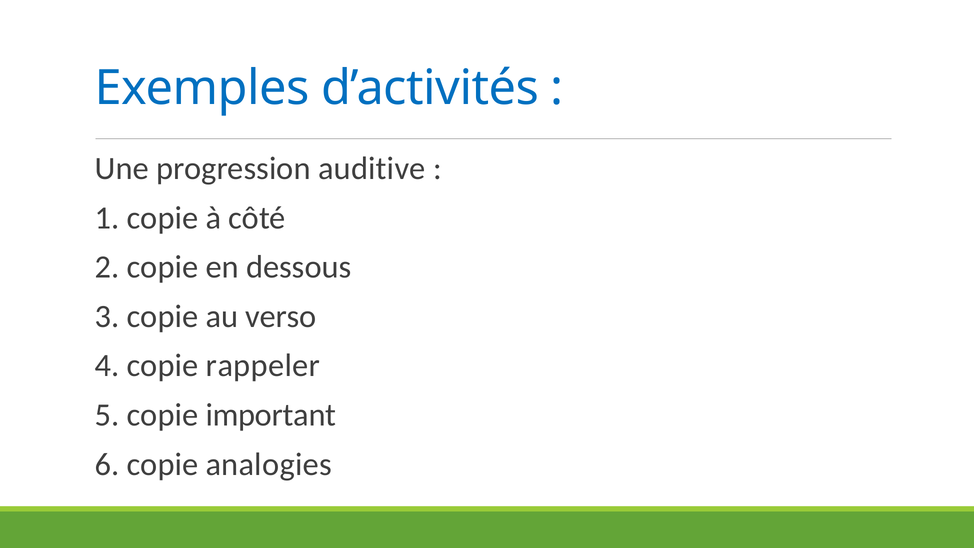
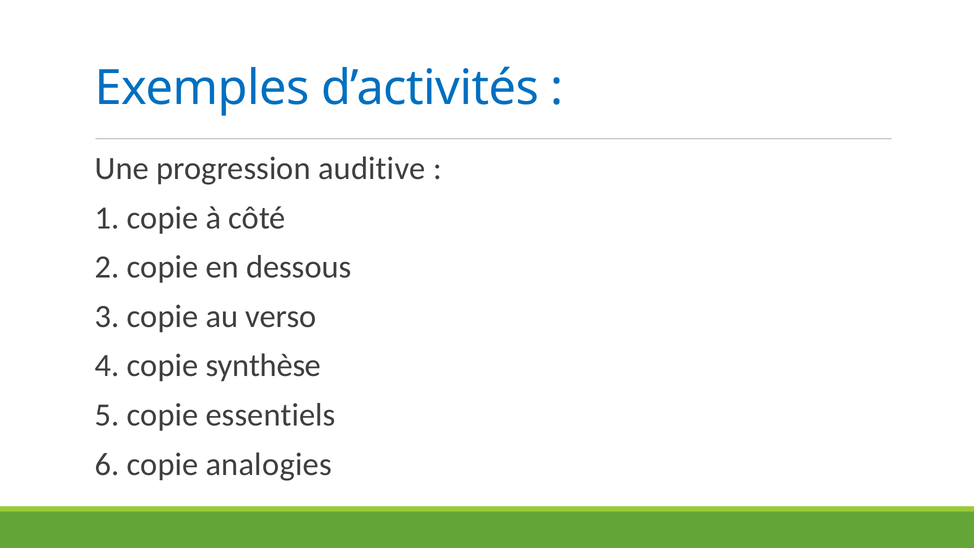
rappeler: rappeler -> synthèse (263, 366)
important: important -> essentiels (271, 415)
